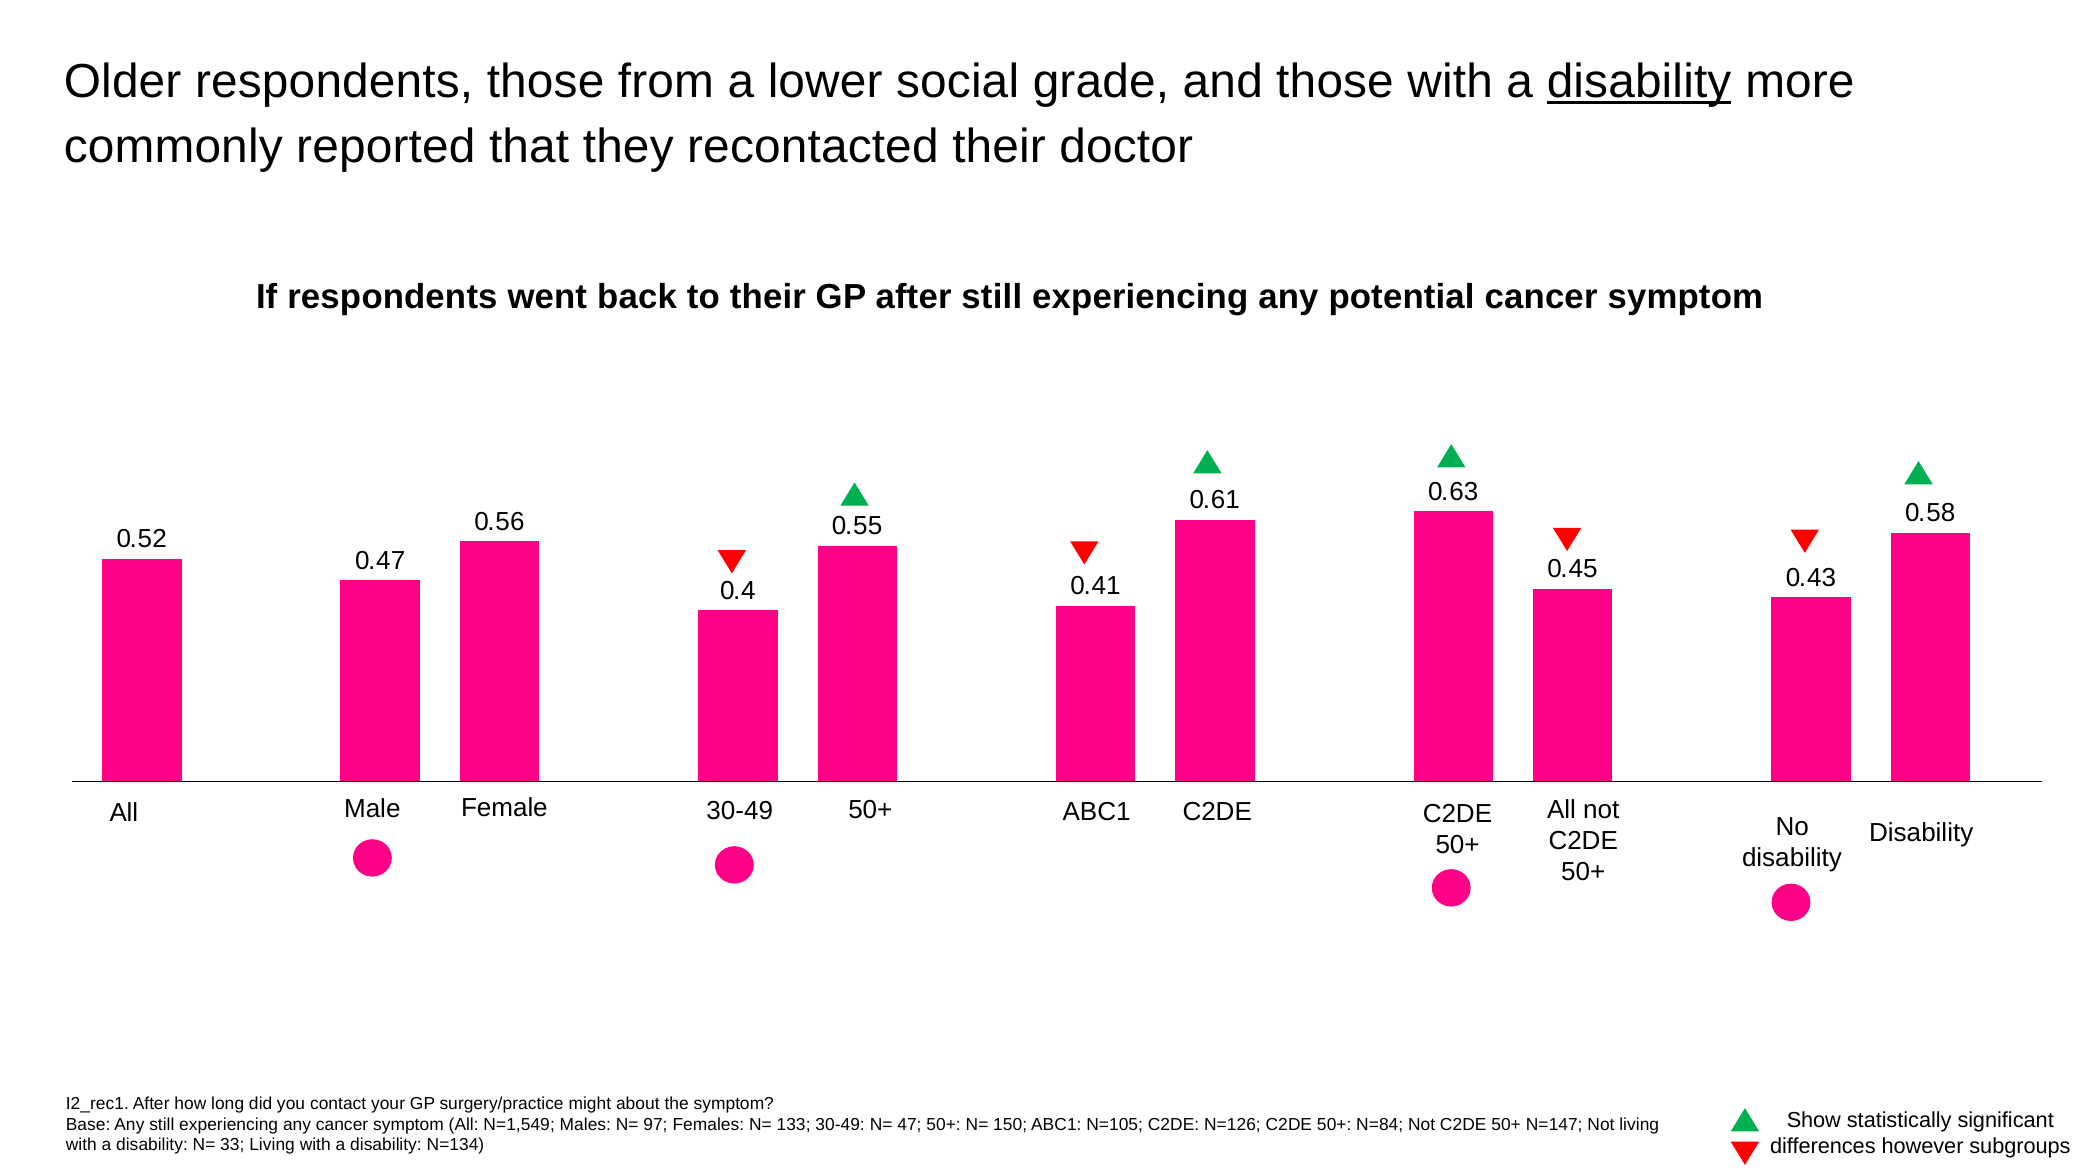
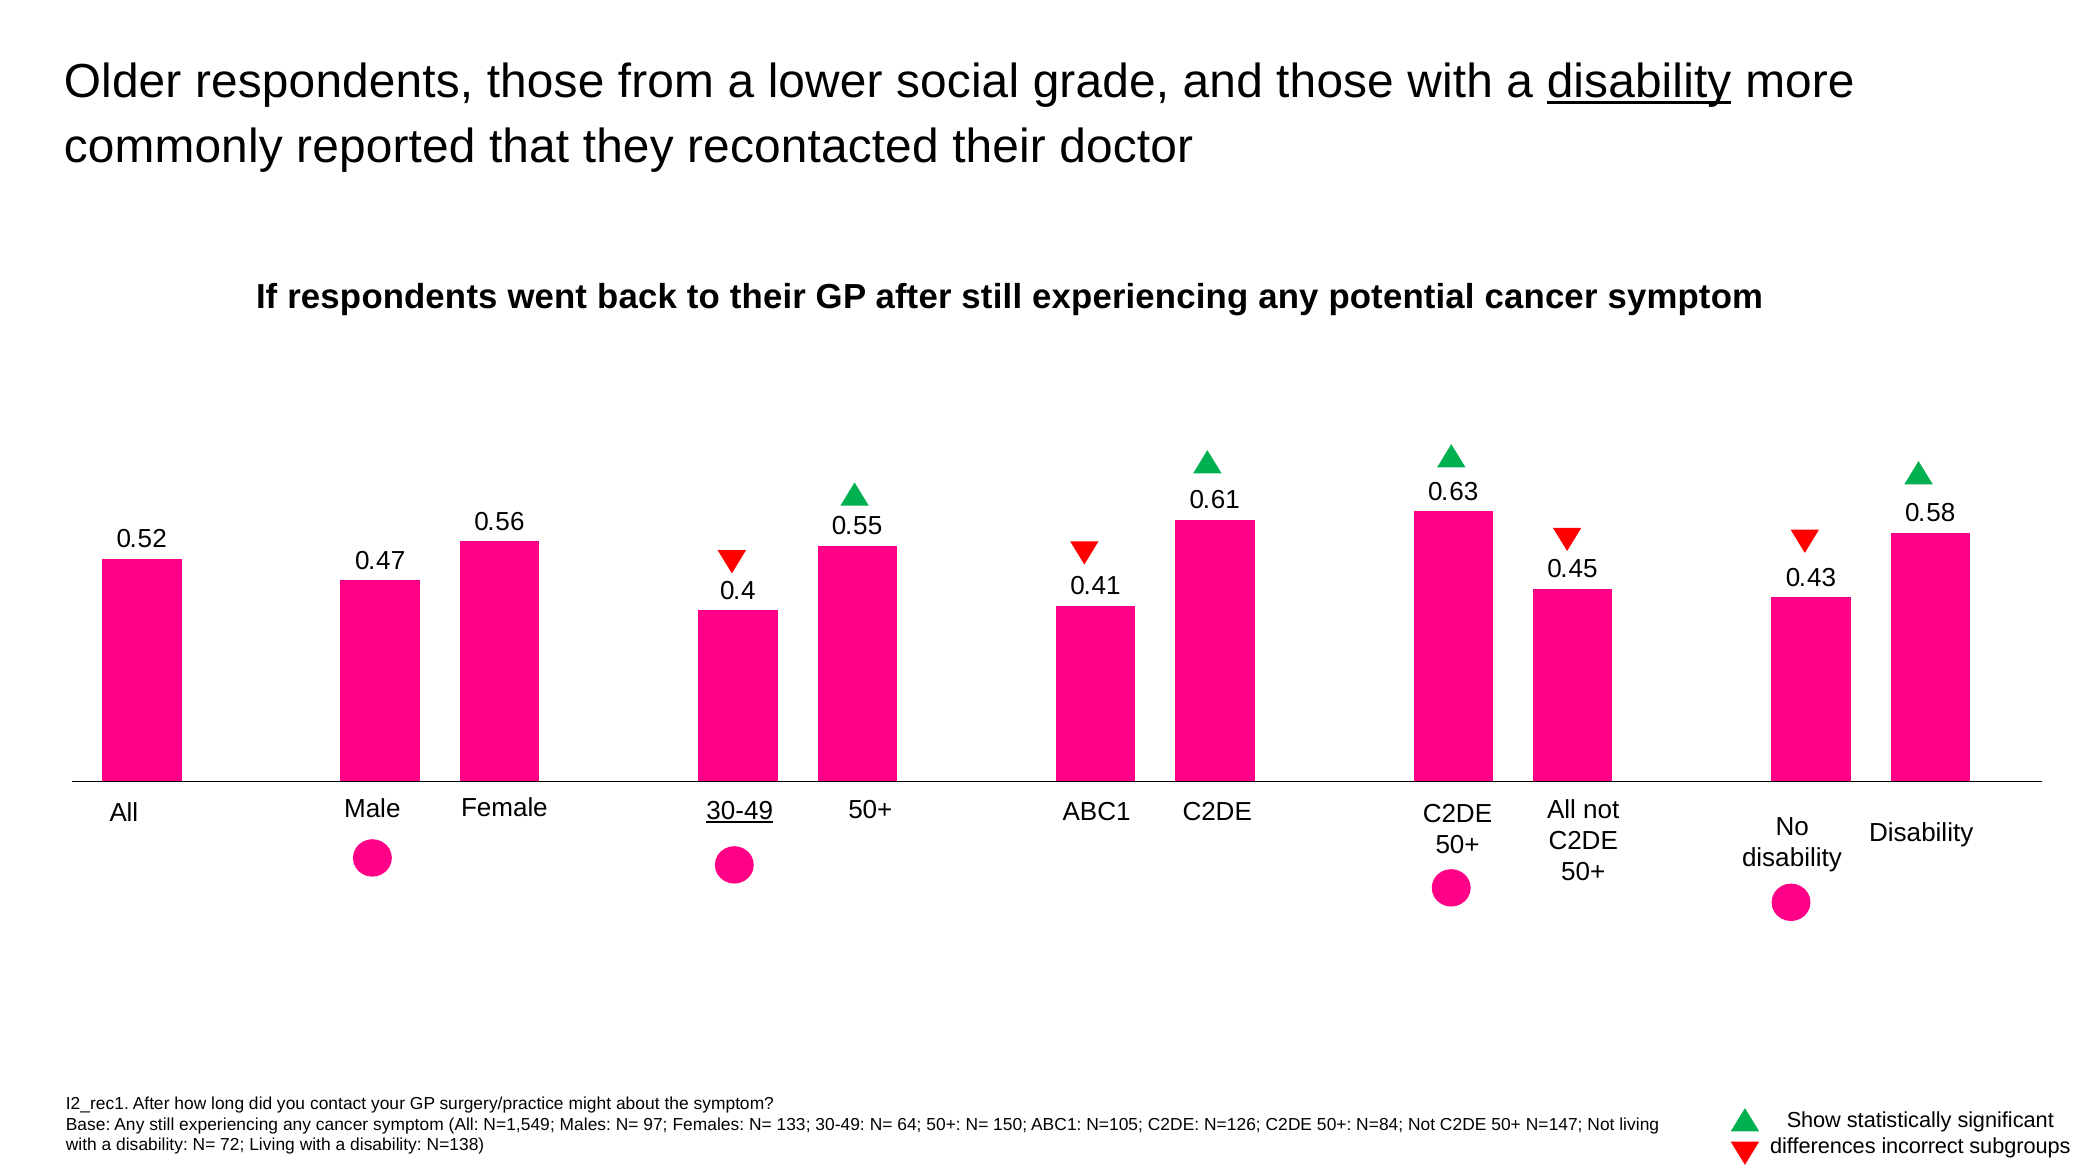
30-49 underline: none -> present (740, 811)
47: 47 -> 64 (909, 1125)
however: however -> incorrect (1923, 1147)
33: 33 -> 72 (232, 1146)
N=134: N=134 -> N=138 (455, 1146)
